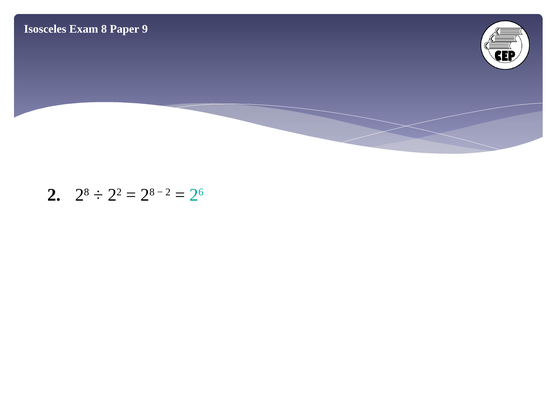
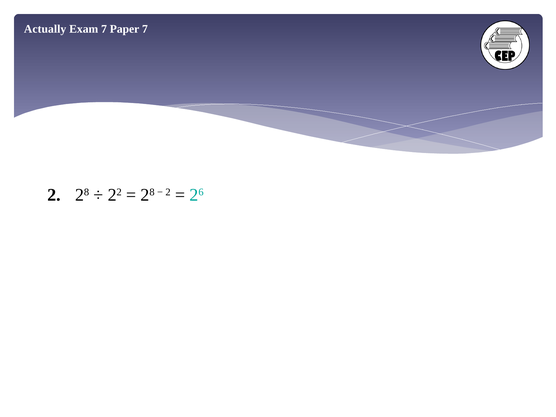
Isosceles: Isosceles -> Actually (45, 29)
Exam 8: 8 -> 7 (104, 29)
Paper 9: 9 -> 7 (145, 29)
